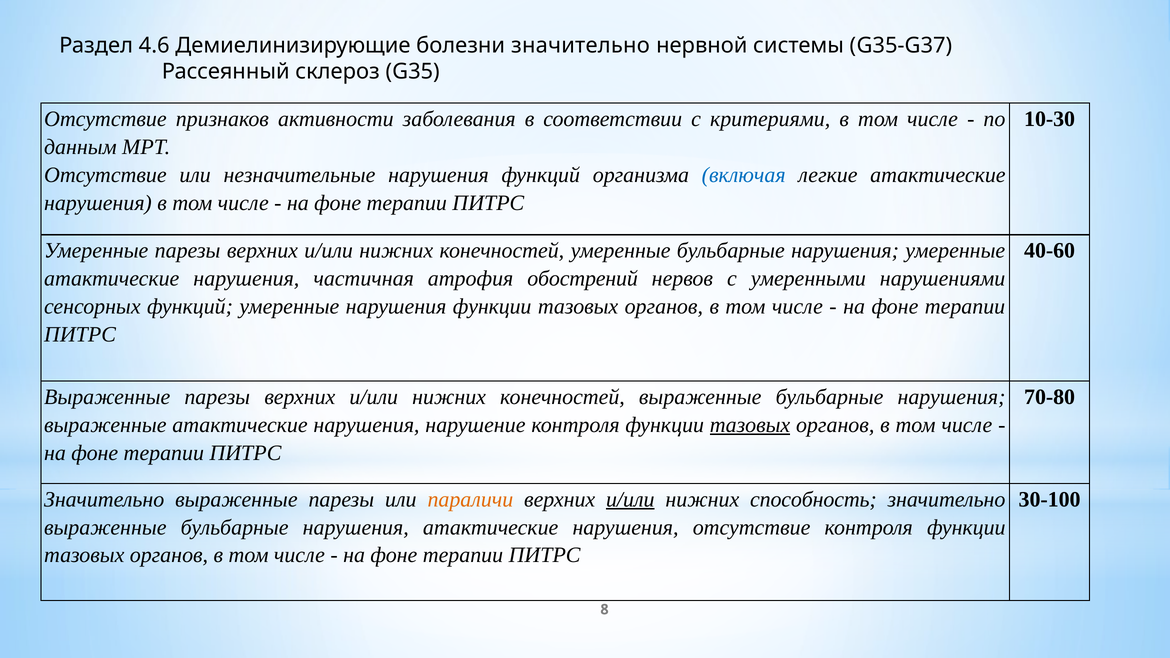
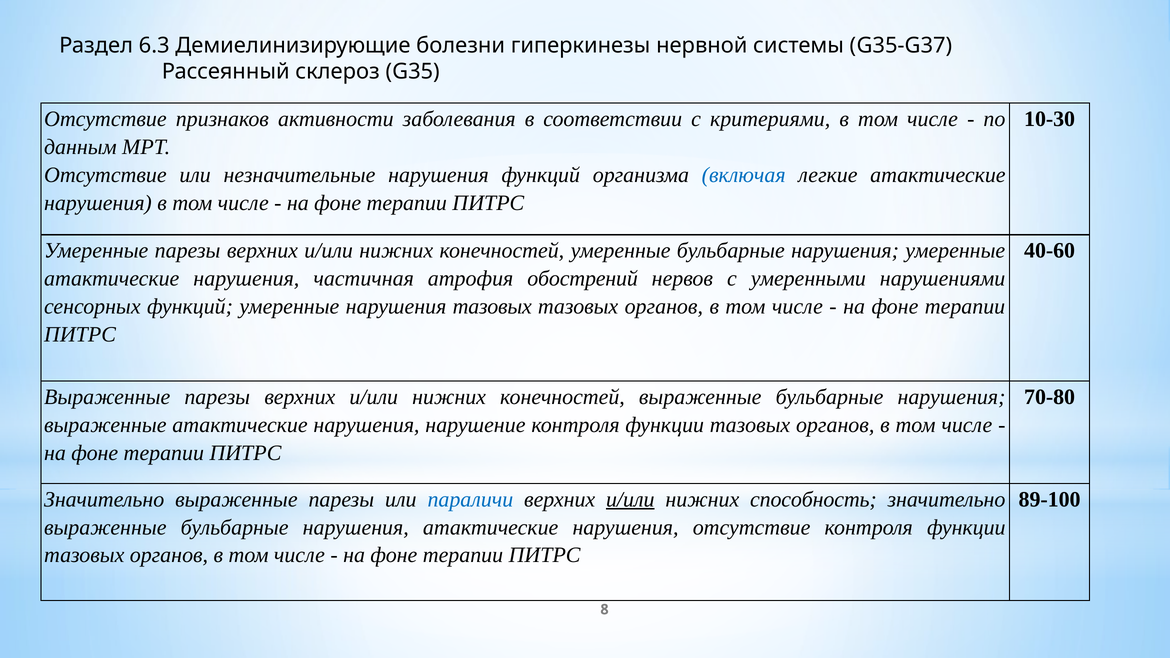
4.6: 4.6 -> 6.3 (154, 45)
болезни значительно: значительно -> гиперкинезы (581, 45)
нарушения функции: функции -> тазовых (492, 307)
тазовых underline: present -> none (750, 425)
параличи colour: orange -> blue (470, 499)
30-100: 30-100 -> 89-100 (1050, 499)
